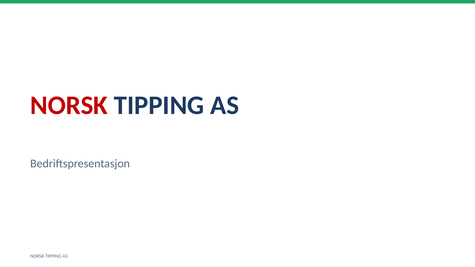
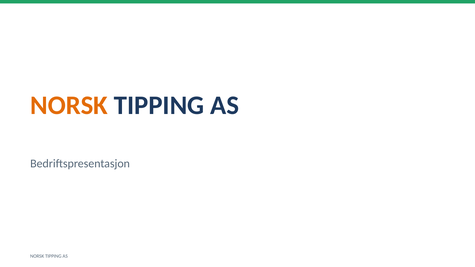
NORSK colour: red -> orange (69, 105)
